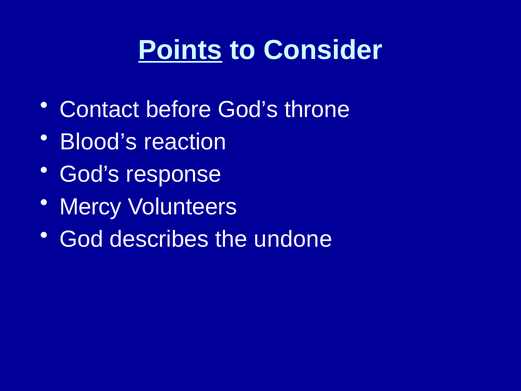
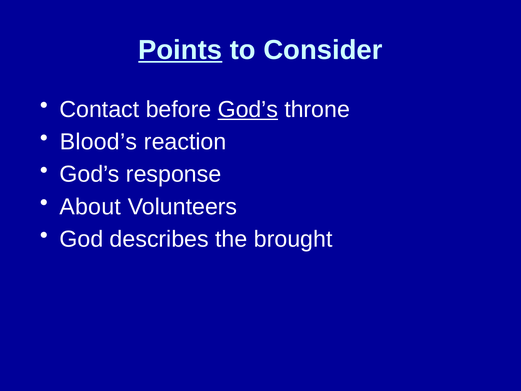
God’s underline: none -> present (248, 109)
Mercy: Mercy -> About (90, 207)
undone: undone -> brought (293, 239)
